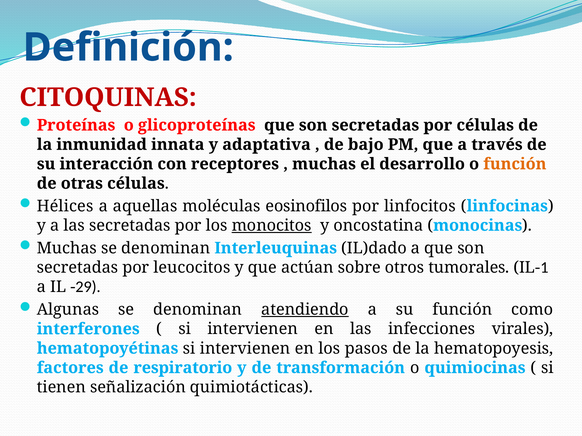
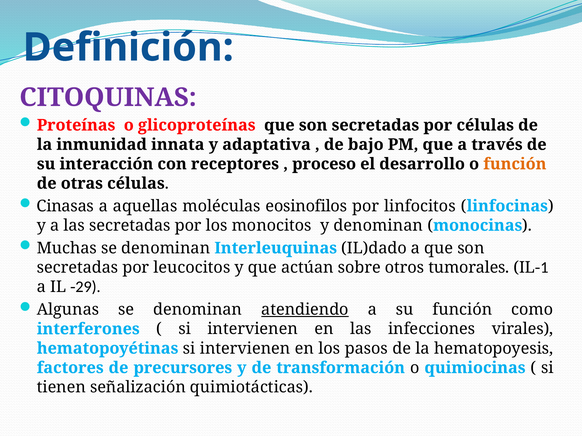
CITOQUINAS colour: red -> purple (108, 98)
muchas: muchas -> proceso (324, 164)
Hélices: Hélices -> Cinasas (65, 206)
monocitos underline: present -> none (272, 226)
y oncostatina: oncostatina -> denominan (378, 226)
respiratorio: respiratorio -> precursores (183, 368)
